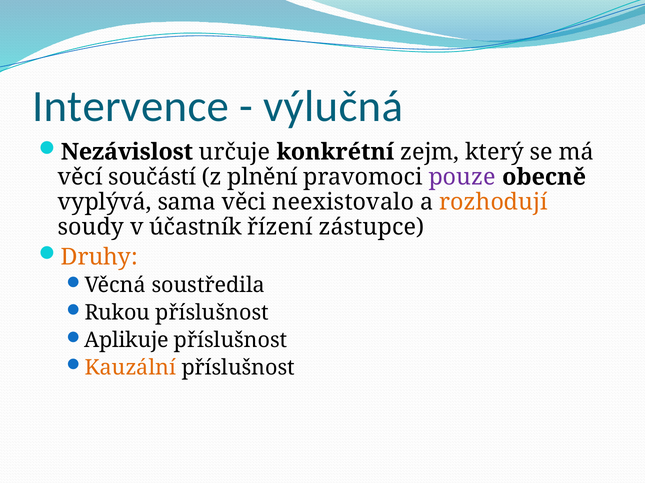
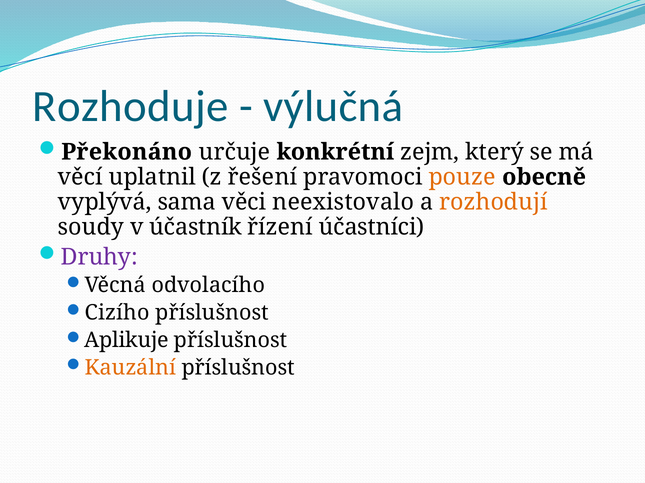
Intervence: Intervence -> Rozhoduje (130, 107)
Nezávislost: Nezávislost -> Překonáno (127, 152)
součástí: součástí -> uplatnil (152, 177)
plnění: plnění -> řešení (262, 177)
pouze colour: purple -> orange (462, 177)
zástupce: zástupce -> účastníci (372, 228)
Druhy colour: orange -> purple (99, 257)
soustředila: soustředila -> odvolacího (208, 286)
Rukou: Rukou -> Cizího (117, 313)
